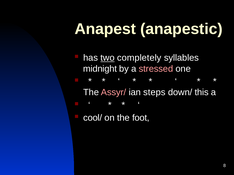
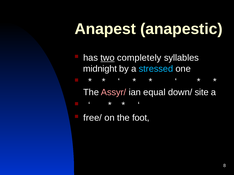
stressed colour: pink -> light blue (156, 69)
steps: steps -> equal (154, 93)
this: this -> site (202, 93)
cool/: cool/ -> free/ (93, 118)
